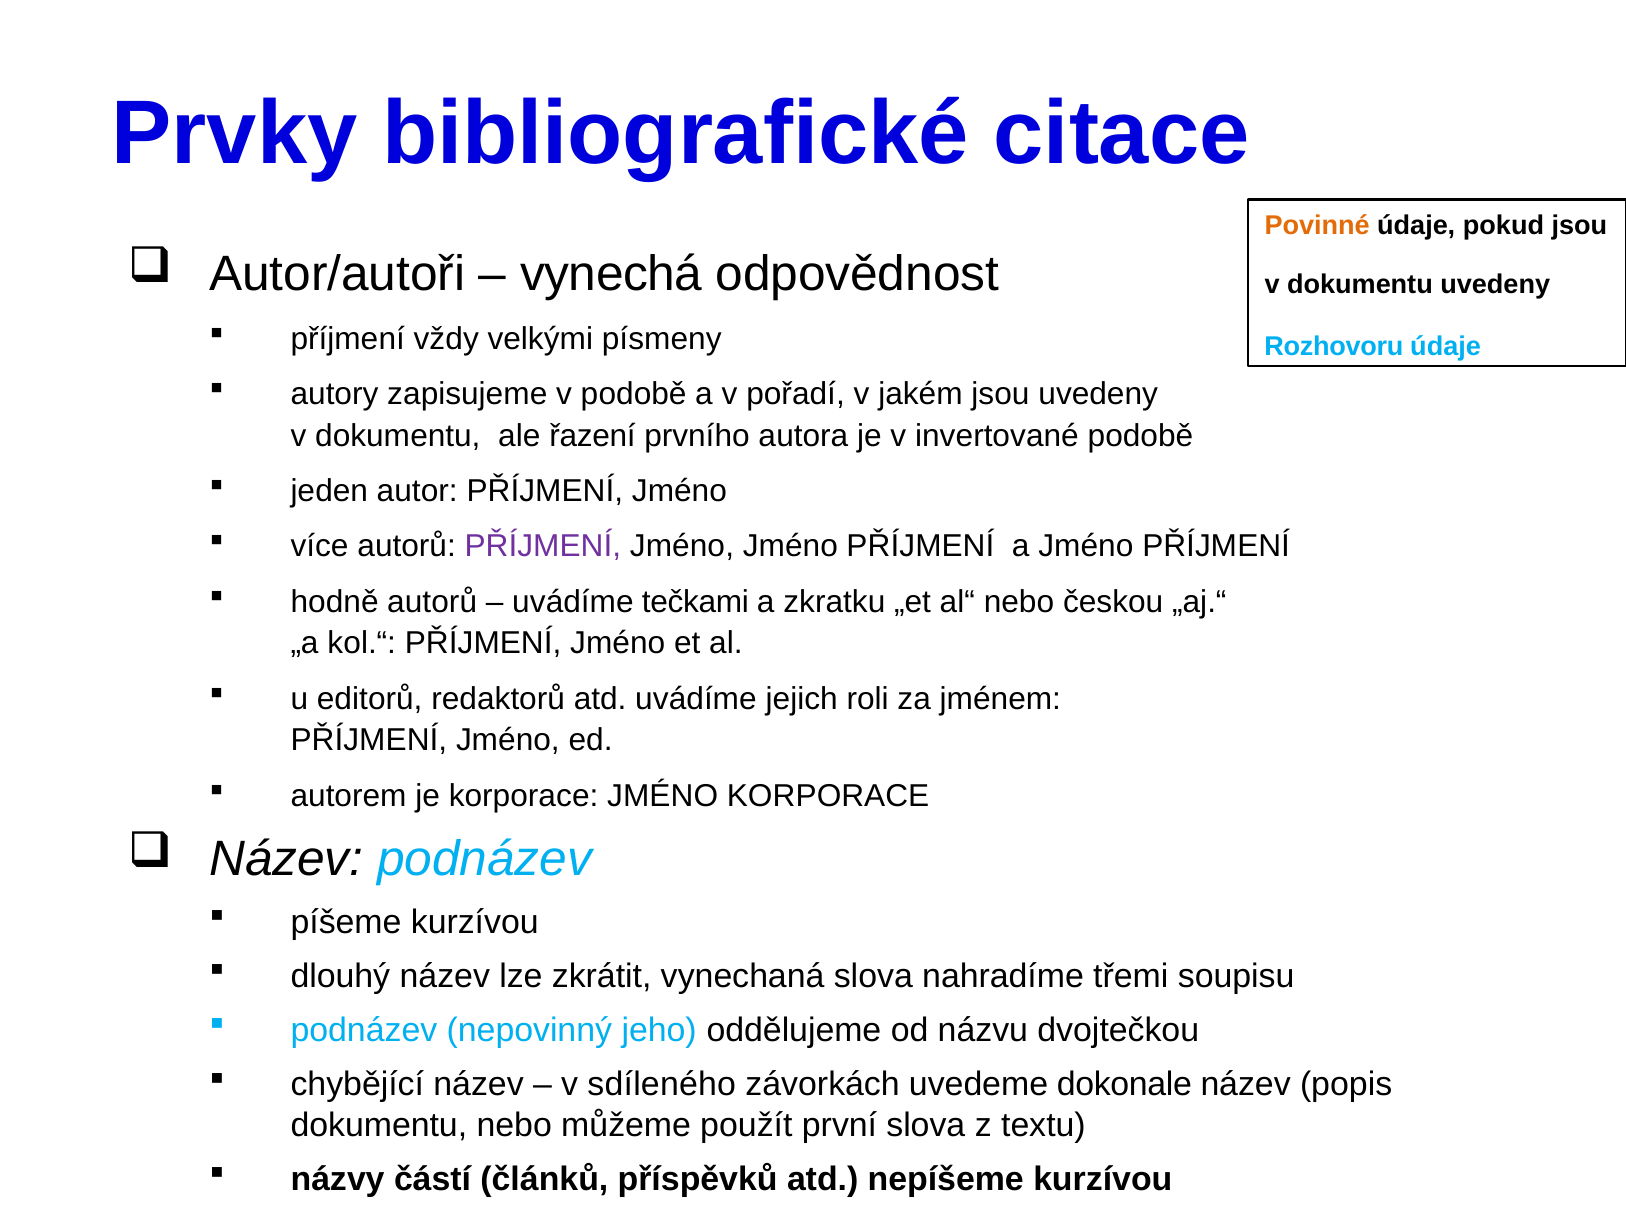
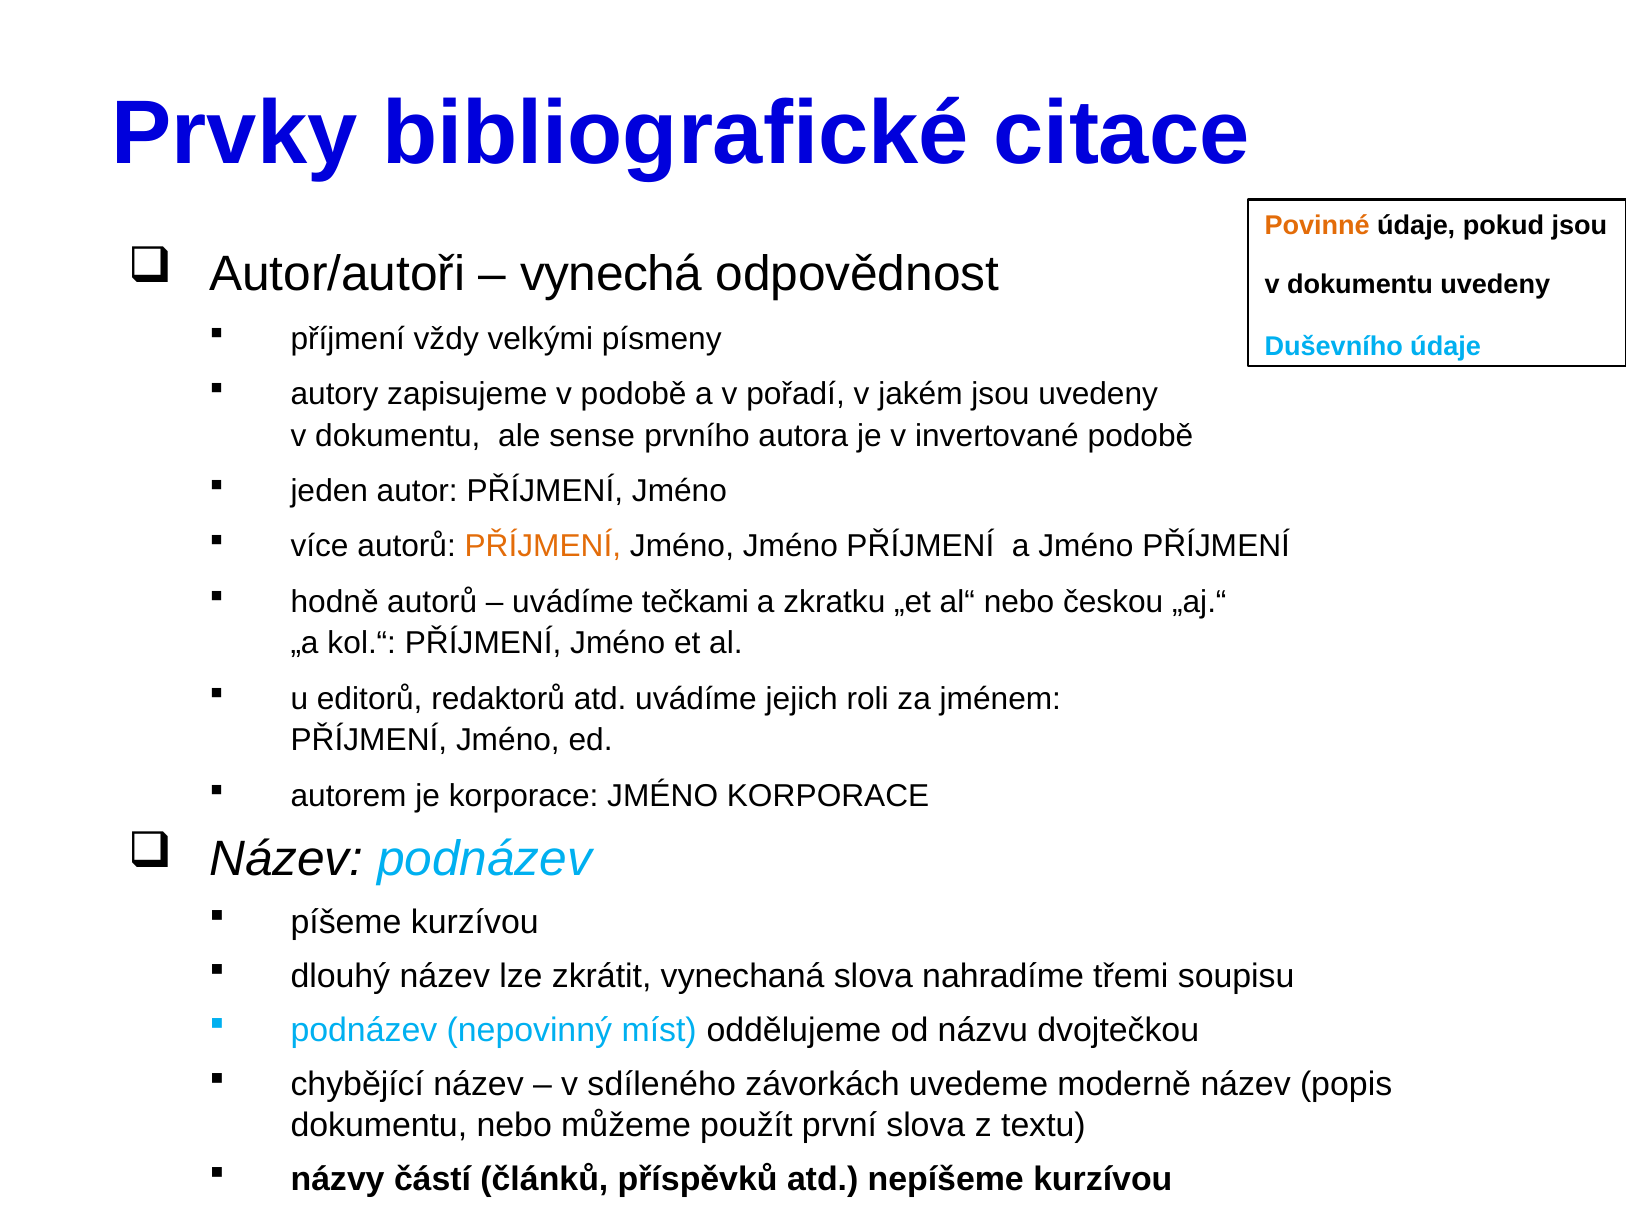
Rozhovoru: Rozhovoru -> Duševního (1334, 346)
řazení: řazení -> sense (592, 436)
PŘÍJMENÍ colour: purple -> orange (543, 547)
jeho: jeho -> míst (659, 1031)
dokonale: dokonale -> moderně (1124, 1085)
